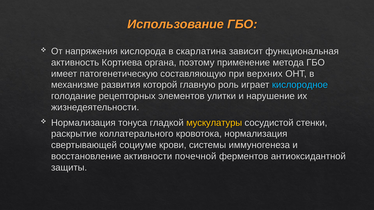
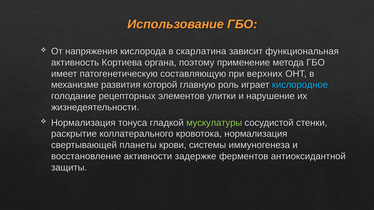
мускулатуры colour: yellow -> light green (214, 123)
социуме: социуме -> планеты (138, 145)
почечной: почечной -> задержке (196, 157)
